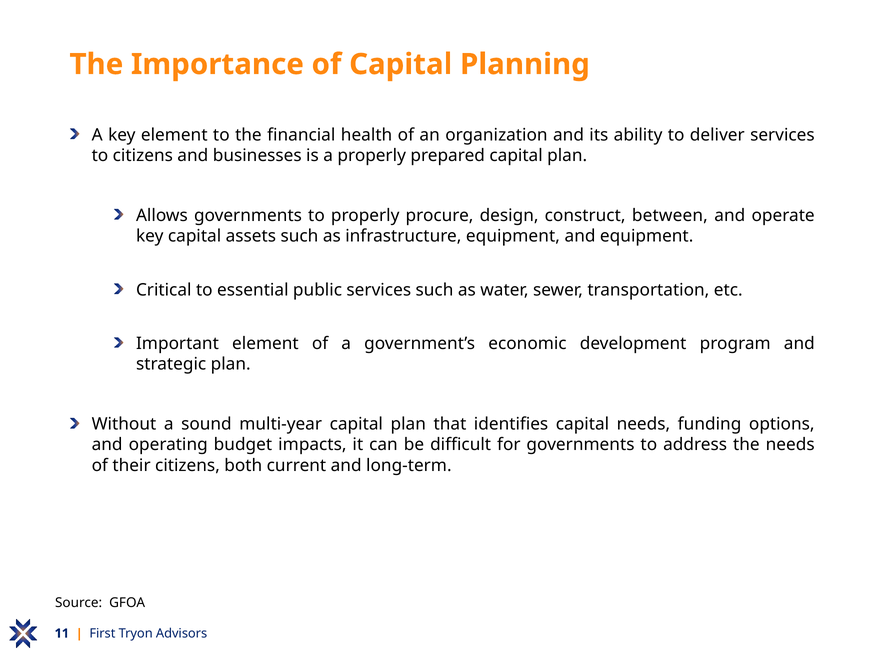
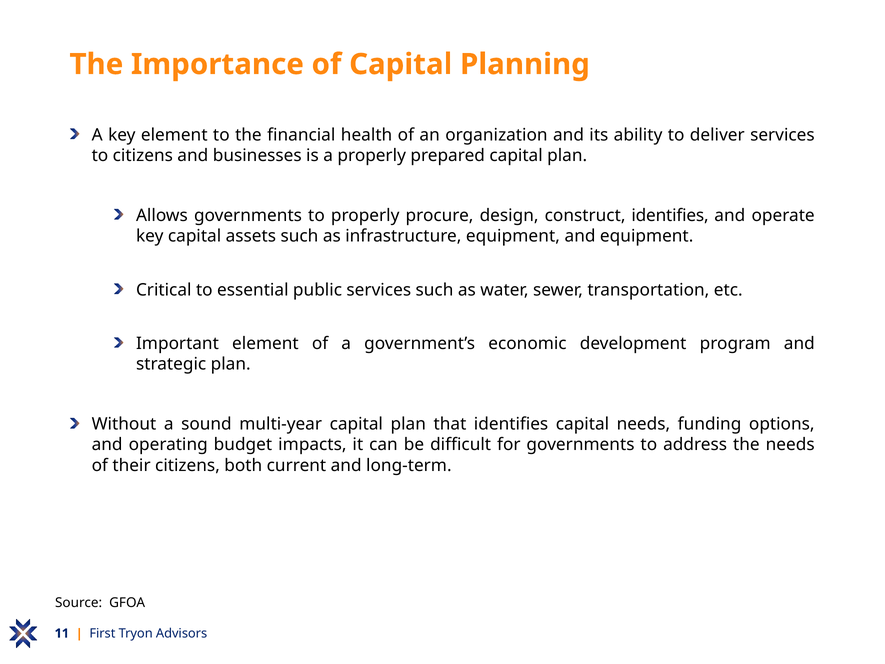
construct between: between -> identifies (670, 215)
